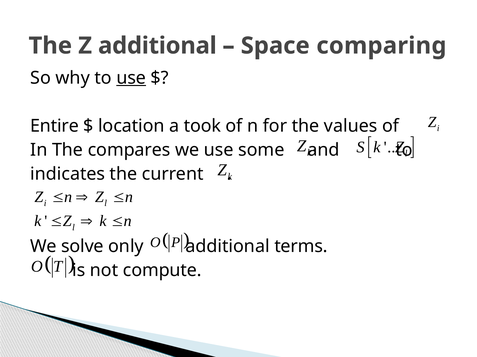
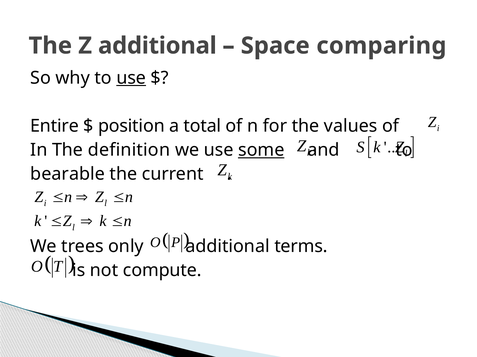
location: location -> position (131, 126)
took: took -> total (202, 126)
compares: compares -> definition (129, 150)
some underline: none -> present (261, 150)
indicates: indicates -> bearable (68, 174)
solve: solve -> trees (82, 247)
